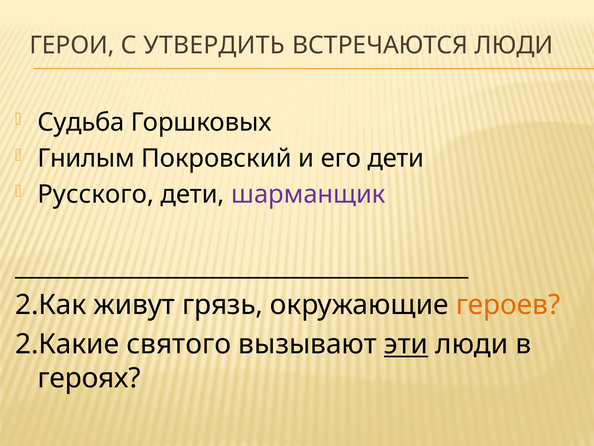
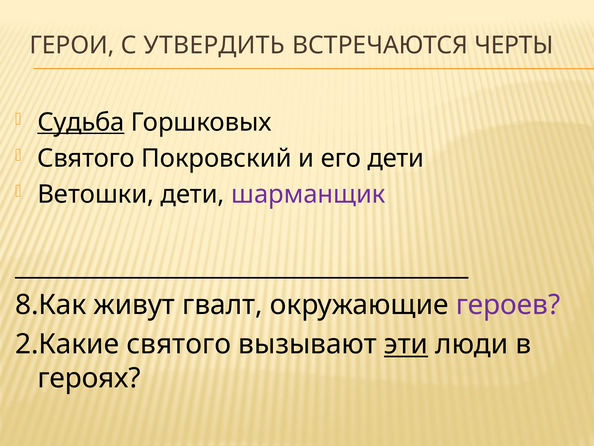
ВСТРЕЧАЮТСЯ ЛЮДИ: ЛЮДИ -> ЧЕРТЫ (514, 45)
Судьба underline: none -> present (81, 122)
Гнилым: Гнилым -> Святого (86, 158)
Русского: Русского -> Ветошки (96, 194)
2.Как: 2.Как -> 8.Как (51, 304)
грязь: грязь -> гвалт (222, 304)
героев colour: orange -> purple (508, 304)
